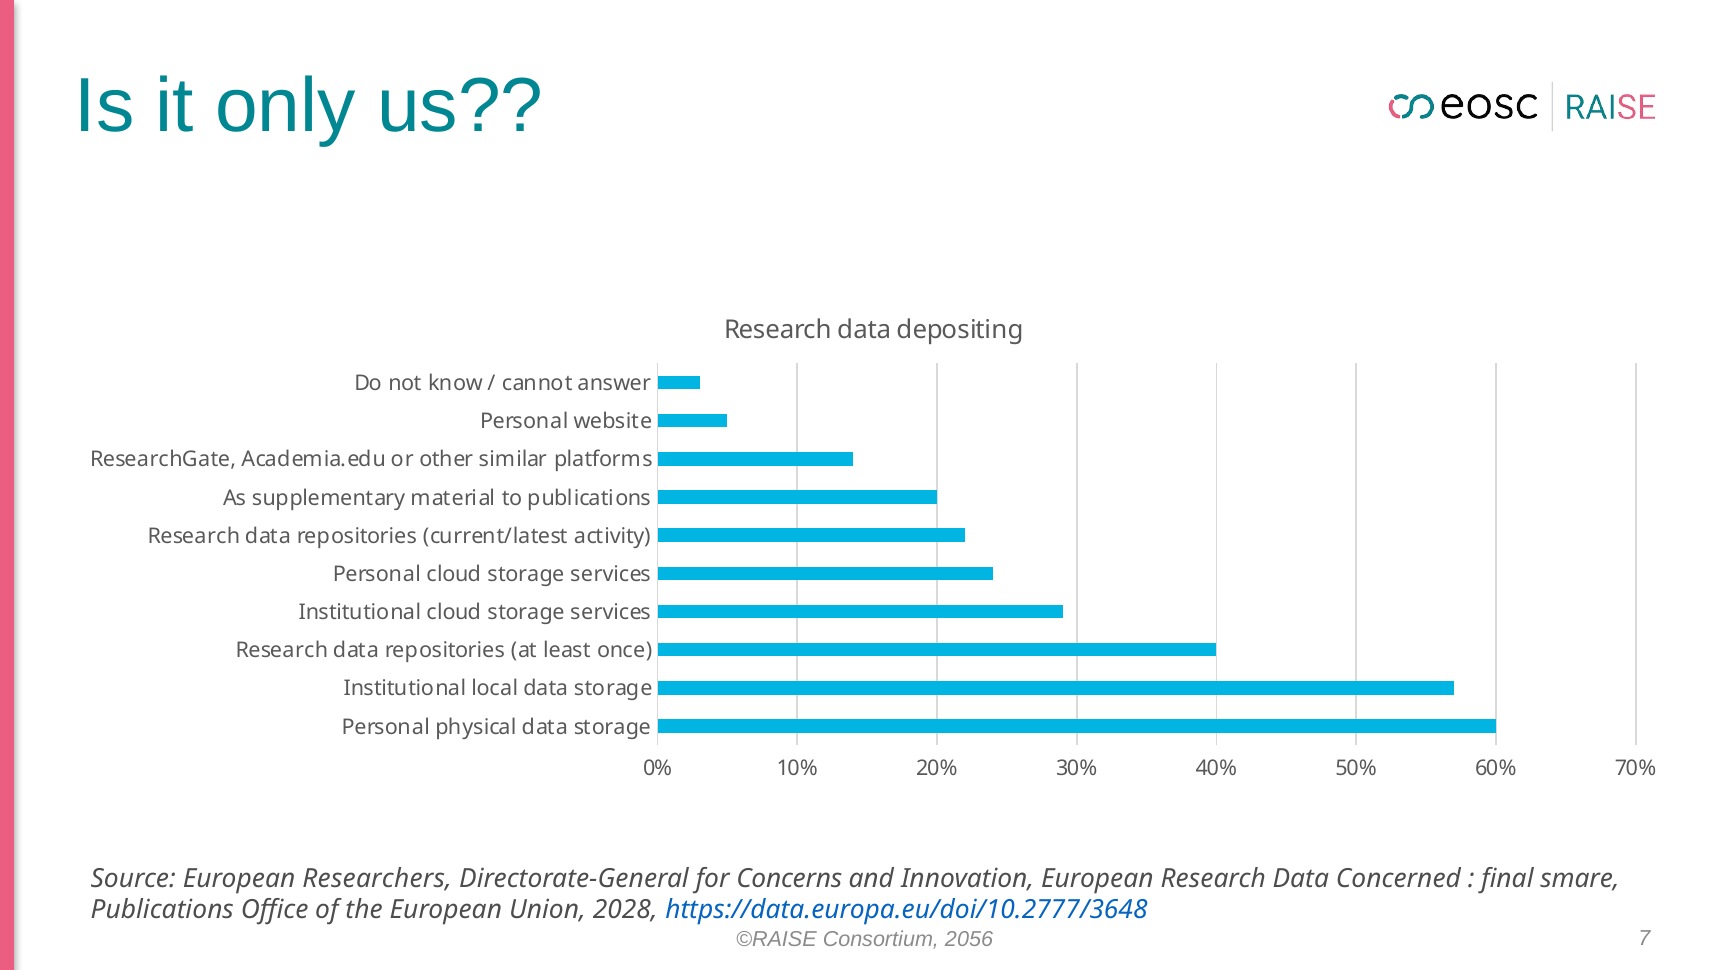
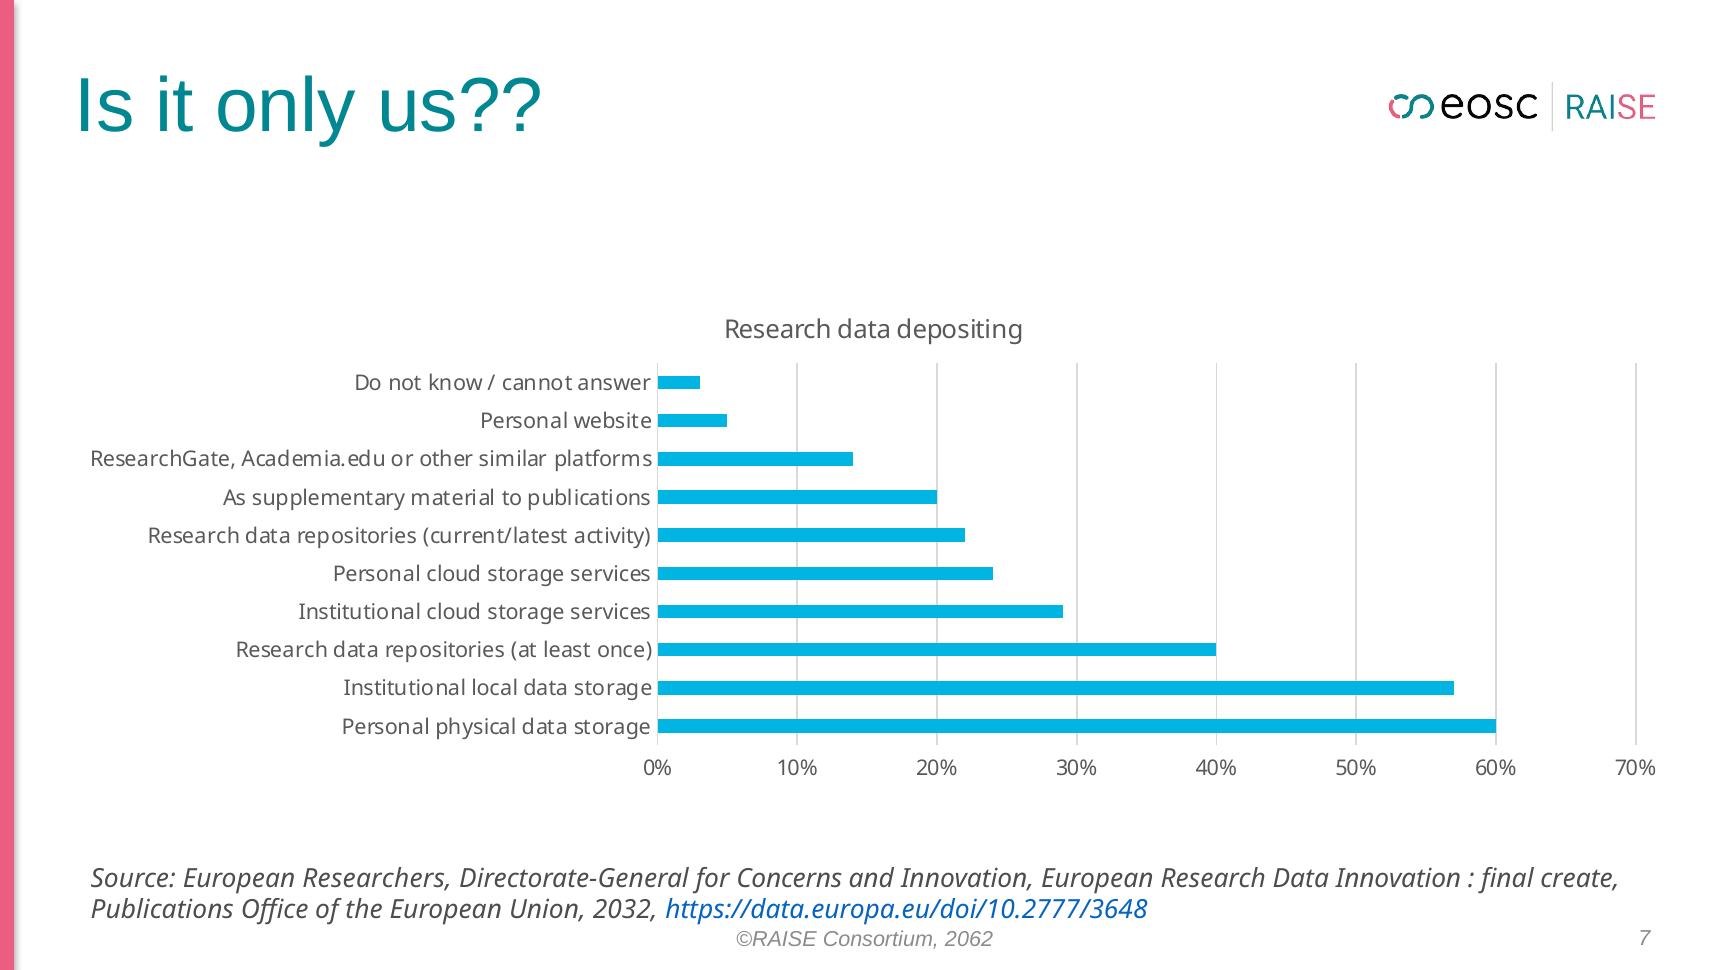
Data Concerned: Concerned -> Innovation (1399, 879)
smare: smare -> create (1580, 879)
2028: 2028 -> 2032 (625, 911)
2056: 2056 -> 2062 (969, 939)
